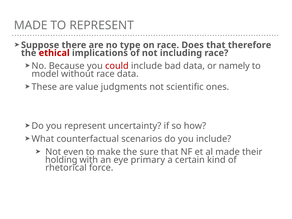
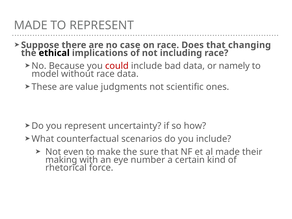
type: type -> case (130, 45)
therefore: therefore -> changing (249, 45)
ethical colour: red -> black (54, 53)
holding: holding -> making (61, 160)
primary: primary -> number (148, 160)
